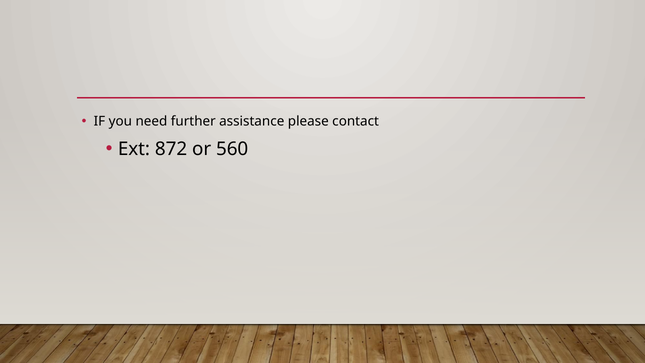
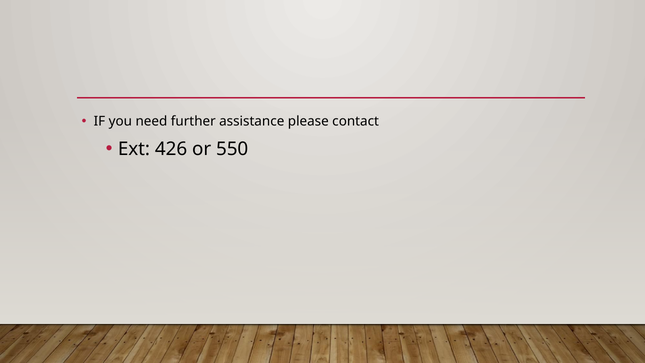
872: 872 -> 426 (171, 149)
560: 560 -> 550 (232, 149)
